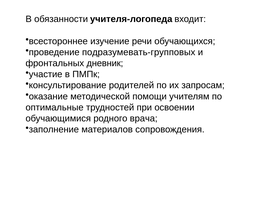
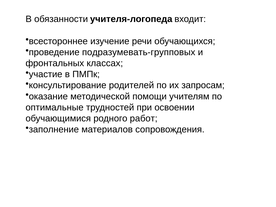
дневник: дневник -> классах (105, 63)
врача: врача -> работ (144, 118)
